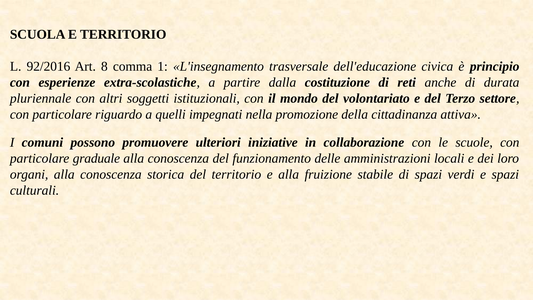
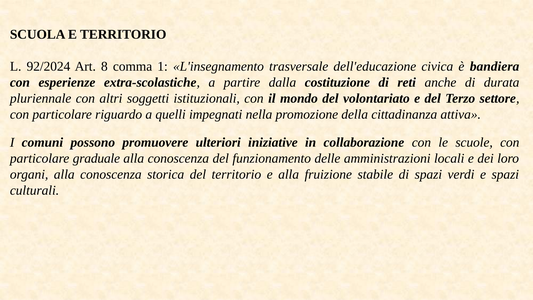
92/2016: 92/2016 -> 92/2024 (48, 66)
principio: principio -> bandiera (495, 66)
